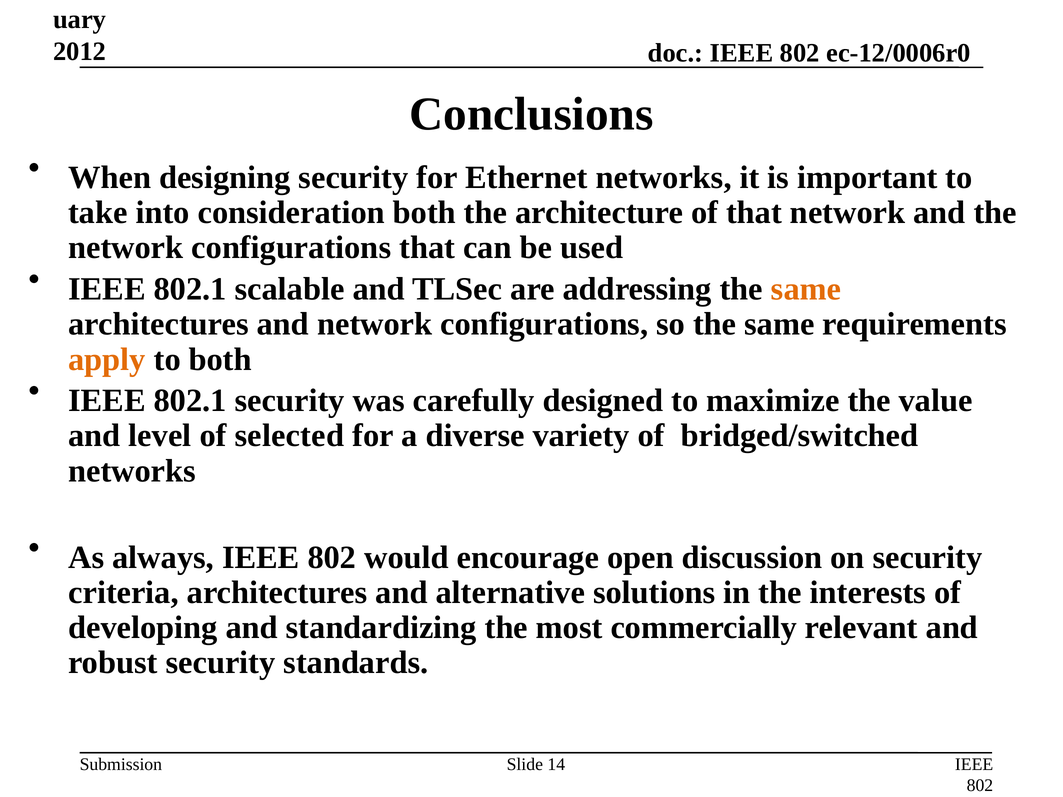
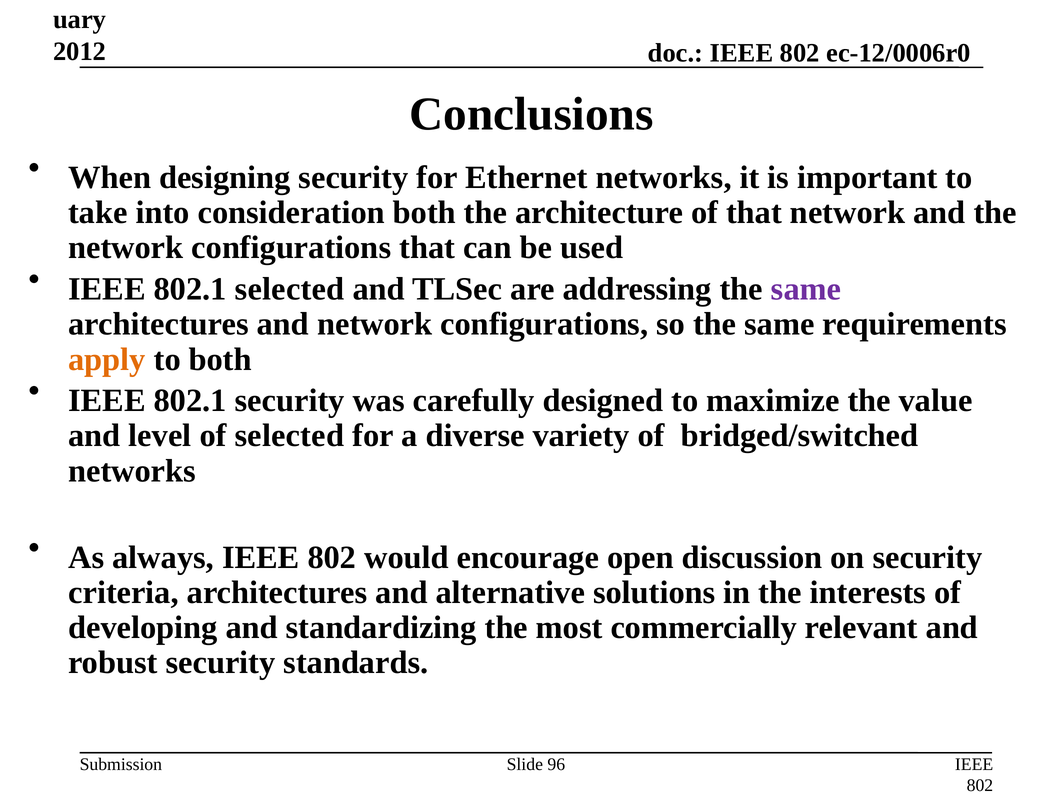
802.1 scalable: scalable -> selected (290, 289)
same colour: orange -> purple (806, 289)
14: 14 -> 96 (556, 765)
